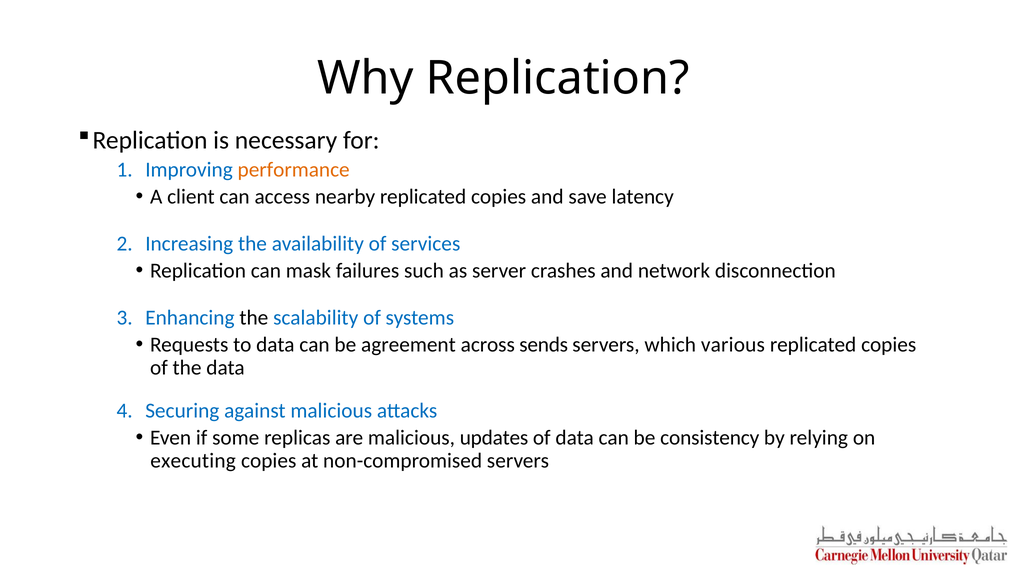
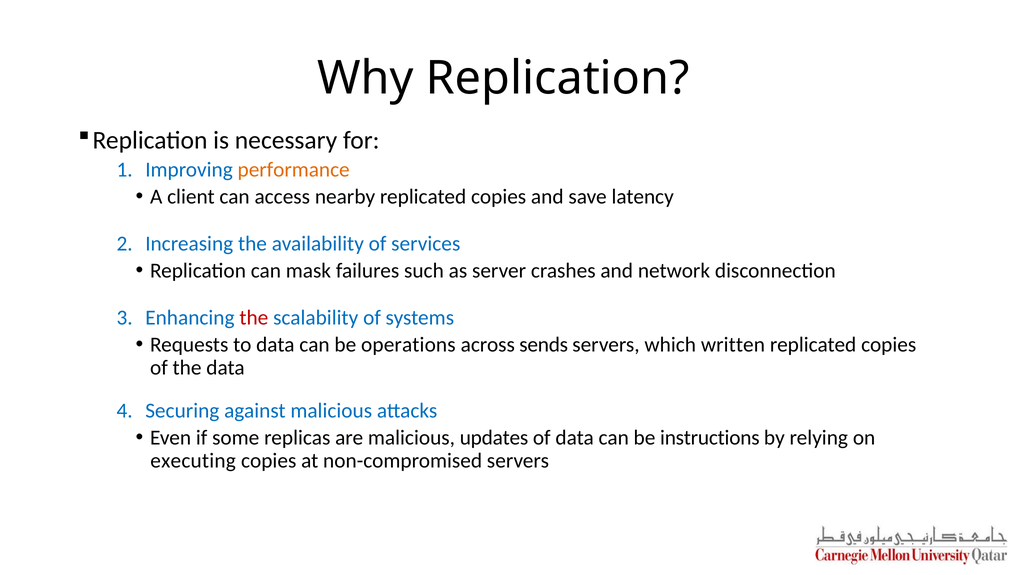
the colour: black -> red (254, 318)
agreement: agreement -> operations (408, 345)
various: various -> written (733, 345)
consistency: consistency -> instructions (710, 438)
